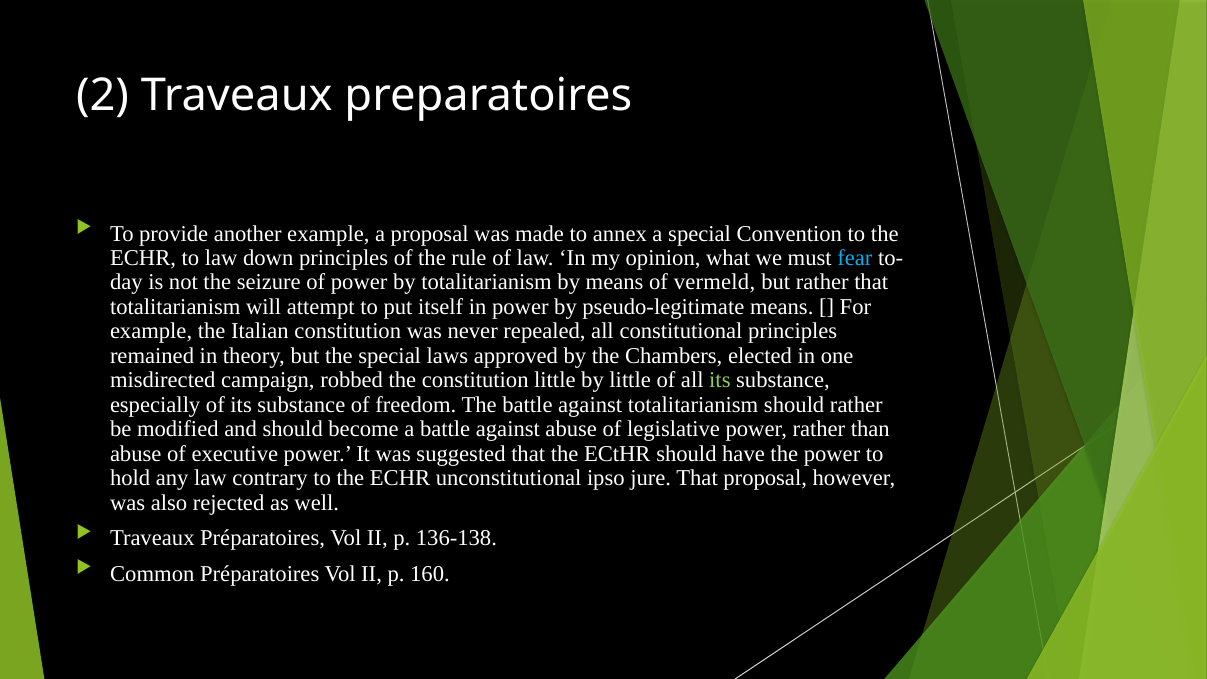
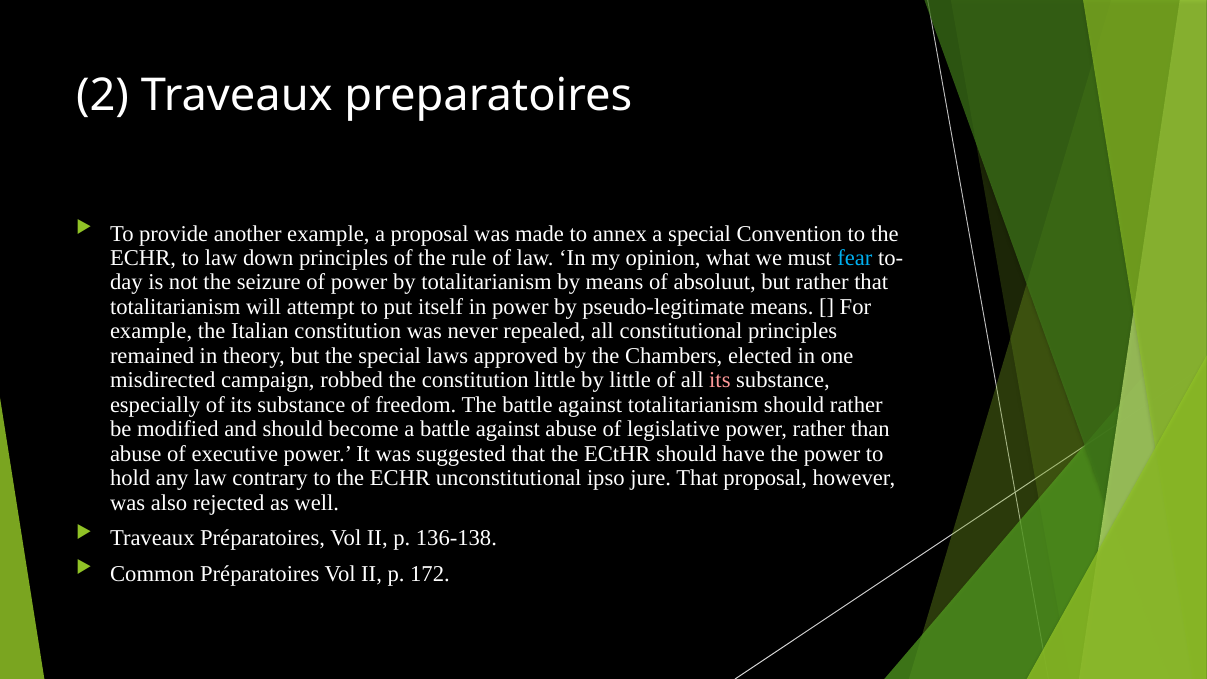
vermeld: vermeld -> absoluut (715, 282)
its colour: light green -> pink (720, 380)
160: 160 -> 172 (430, 574)
